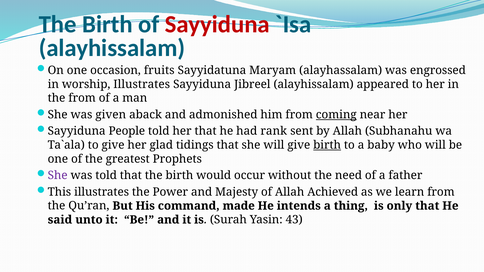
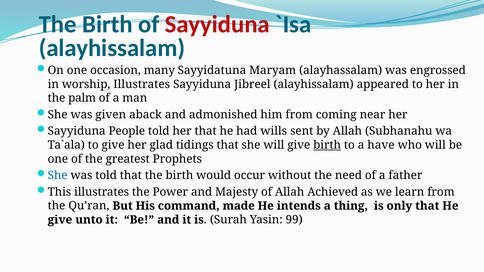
fruits: fruits -> many (159, 70)
the from: from -> palm (82, 98)
coming underline: present -> none (336, 115)
rank: rank -> wills (274, 131)
baby: baby -> have (381, 145)
She colour: purple -> blue (58, 176)
said: said -> give (60, 220)
43: 43 -> 99 (294, 220)
